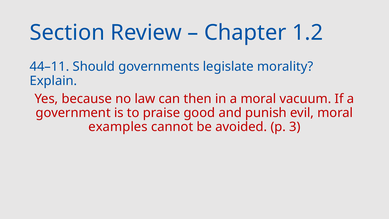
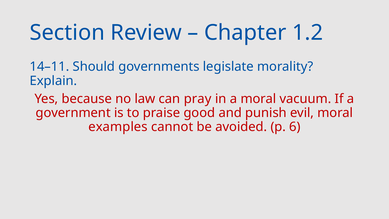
44–11: 44–11 -> 14–11 (49, 67)
then: then -> pray (198, 99)
3: 3 -> 6 (295, 127)
